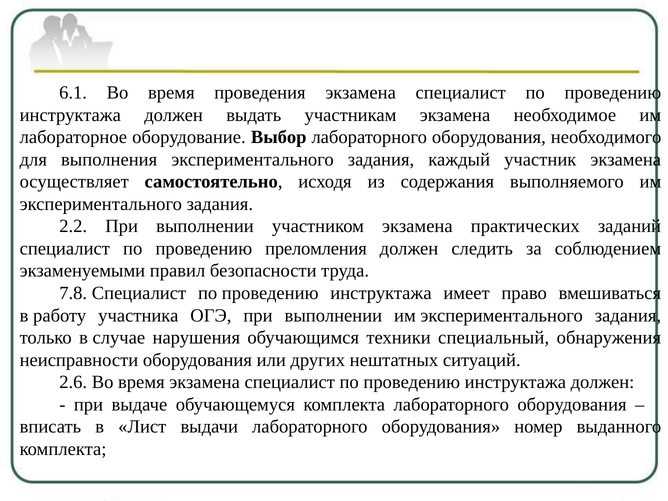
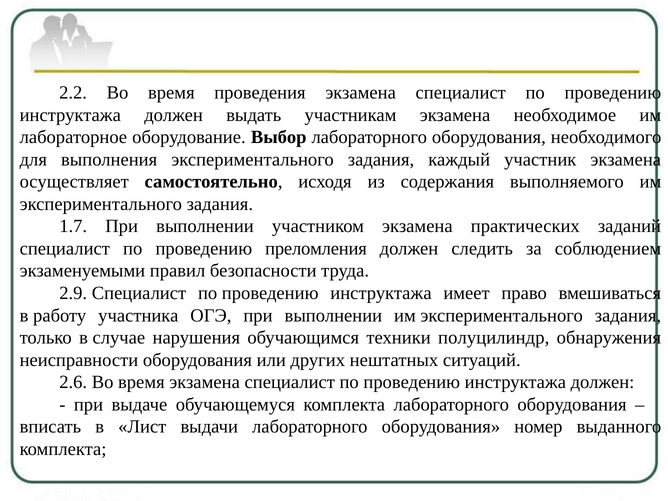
6.1: 6.1 -> 2.2 (73, 93)
2.2: 2.2 -> 1.7 (73, 226)
7.8: 7.8 -> 2.9 (73, 293)
специальный: специальный -> полуцилиндр (494, 338)
